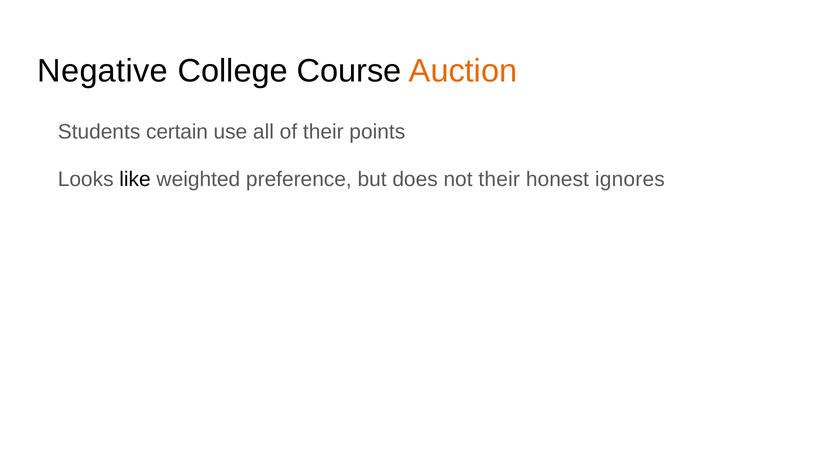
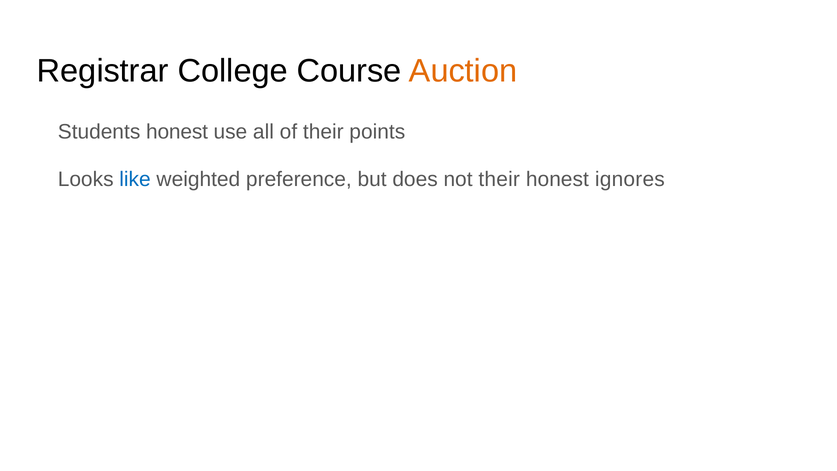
Negative: Negative -> Registrar (103, 71)
Students certain: certain -> honest (177, 132)
like colour: black -> blue (135, 179)
